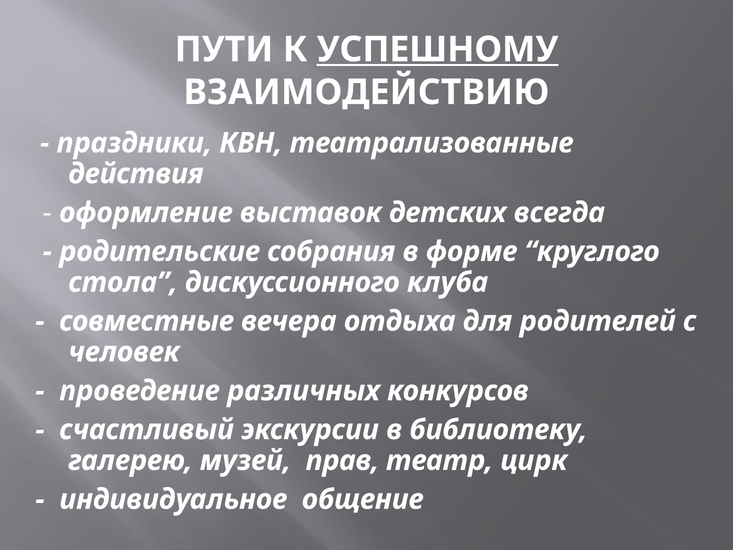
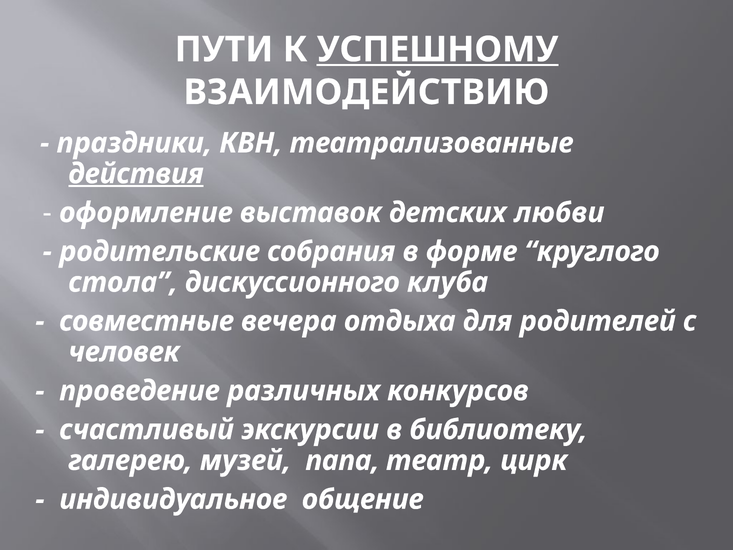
действия underline: none -> present (136, 174)
всегда: всегда -> любви (559, 213)
прав: прав -> папа (342, 460)
